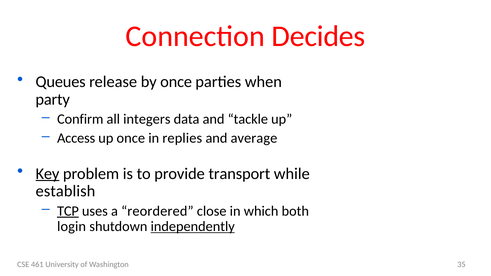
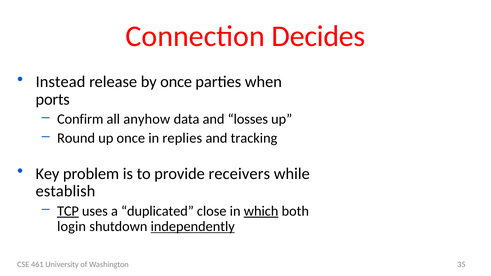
Queues: Queues -> Instead (60, 82)
party: party -> ports (53, 100)
integers: integers -> anyhow (147, 119)
tackle: tackle -> losses (248, 119)
Access: Access -> Round (76, 138)
average: average -> tracking (254, 138)
Key underline: present -> none (47, 174)
transport: transport -> receivers (239, 174)
reordered: reordered -> duplicated (157, 211)
which underline: none -> present (261, 211)
